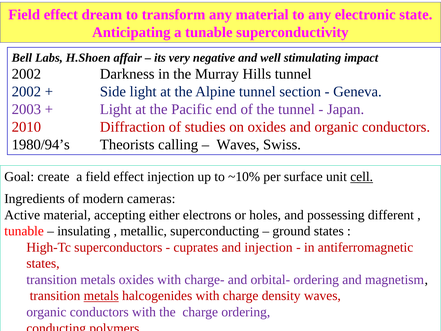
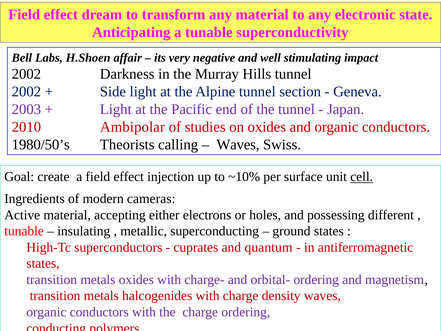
Diffraction: Diffraction -> Ambipolar (132, 127)
1980/94’s: 1980/94’s -> 1980/50’s (41, 145)
and injection: injection -> quantum (269, 247)
metals underline: present -> none (101, 296)
